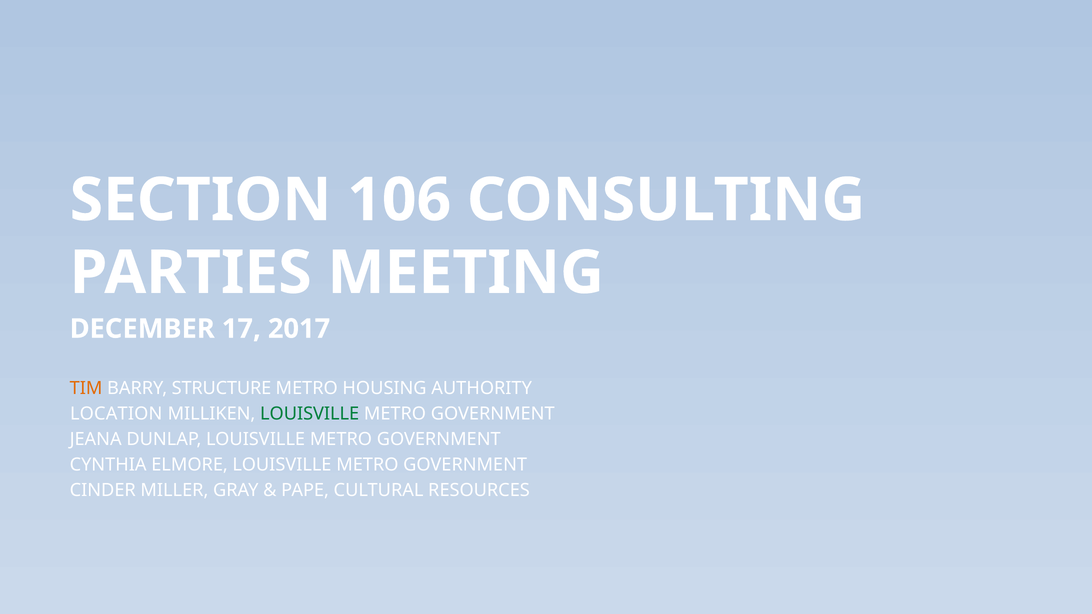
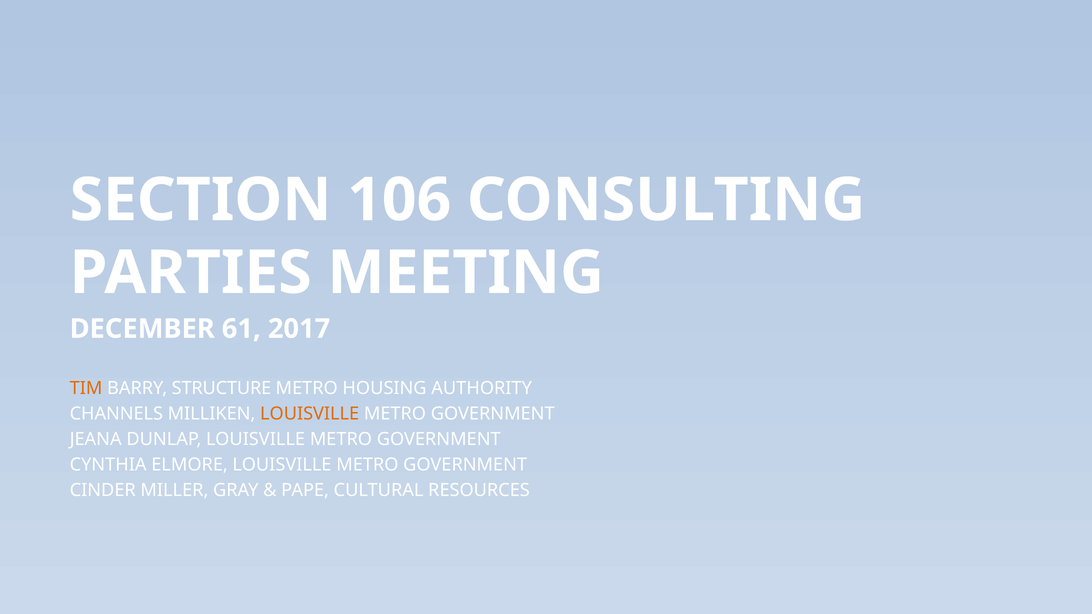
17: 17 -> 61 (241, 329)
LOCATION: LOCATION -> CHANNELS (116, 414)
LOUISVILLE colour: green -> orange (310, 414)
